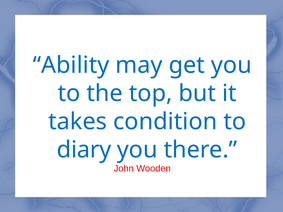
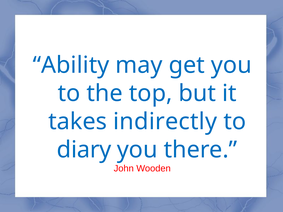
condition: condition -> indirectly (165, 122)
